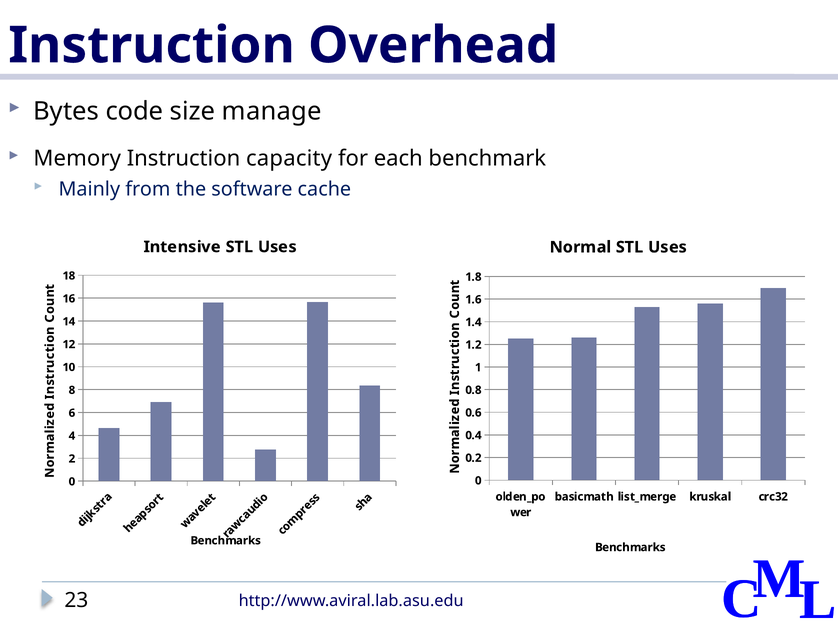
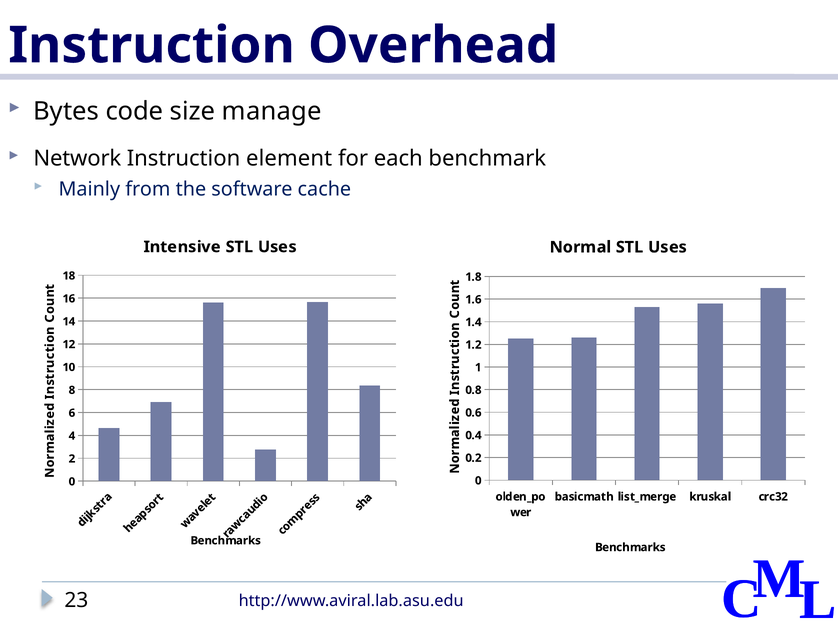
Memory: Memory -> Network (77, 159)
capacity: capacity -> element (289, 159)
